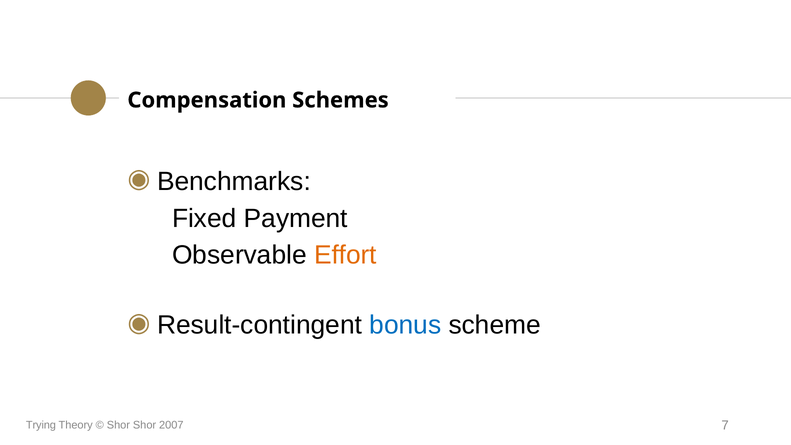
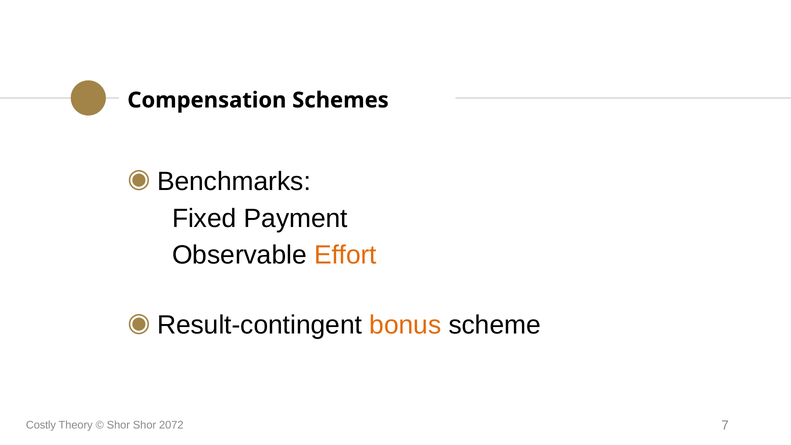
bonus colour: blue -> orange (405, 325)
Trying: Trying -> Costly (41, 425)
2007: 2007 -> 2072 (171, 425)
